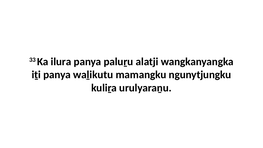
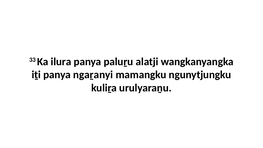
waḻikutu: waḻikutu -> ngaṟanyi (93, 75)
